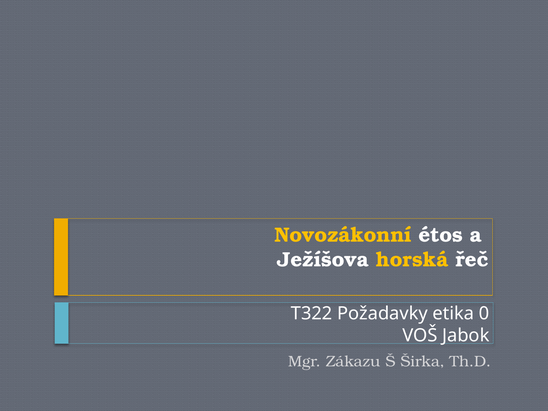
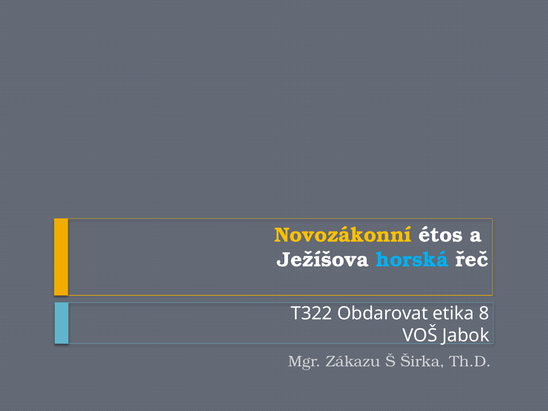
horská colour: yellow -> light blue (412, 260)
Požadavky: Požadavky -> Obdarovat (383, 314)
0: 0 -> 8 (484, 314)
